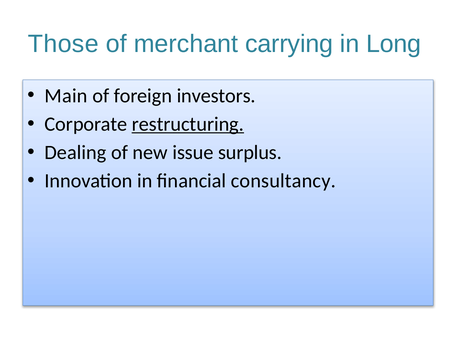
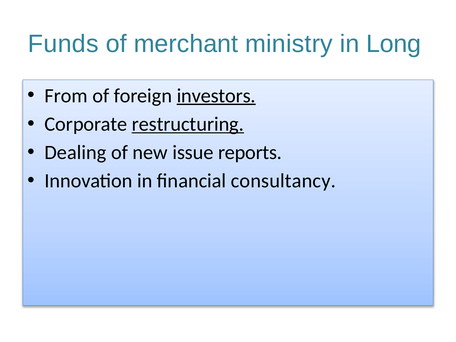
Those: Those -> Funds (63, 44)
carrying: carrying -> ministry (289, 44)
Main: Main -> From (66, 96)
investors underline: none -> present (216, 96)
surplus: surplus -> reports (250, 152)
